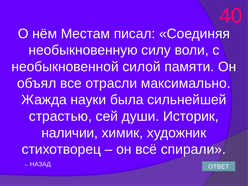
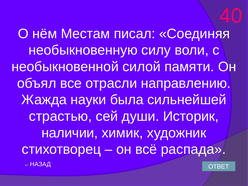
максимально: максимально -> направлению (186, 83)
спирали: спирали -> распада (193, 149)
